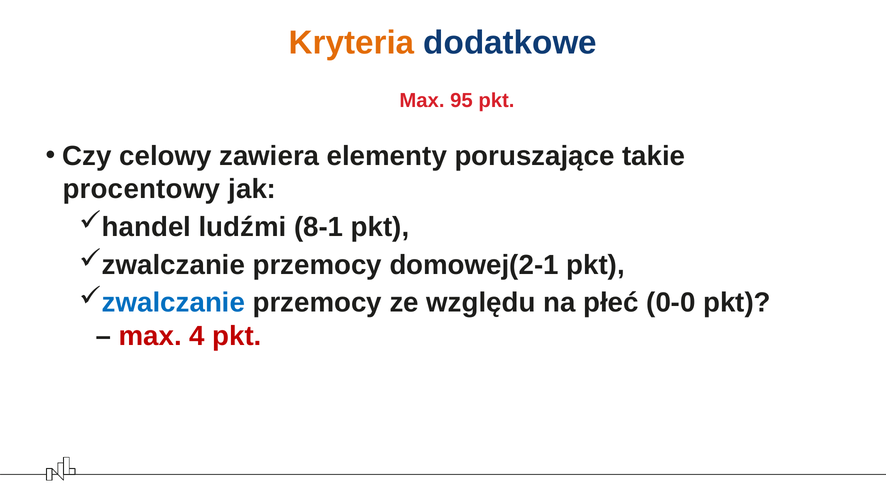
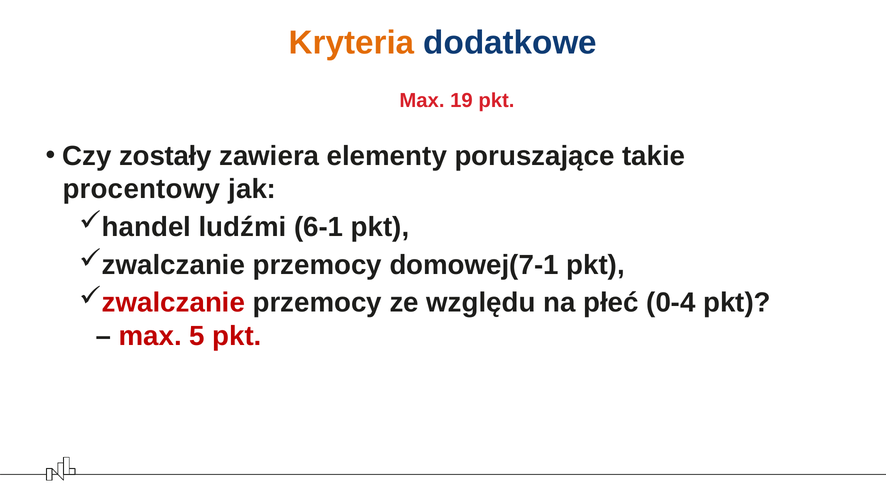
95: 95 -> 19 (461, 100)
celowy: celowy -> zostały (166, 156)
8-1: 8-1 -> 6-1 (319, 227)
domowej(2-1: domowej(2-1 -> domowej(7-1 (474, 265)
zwalczanie colour: blue -> red (173, 303)
0-0: 0-0 -> 0-4 (671, 303)
4: 4 -> 5 (197, 336)
